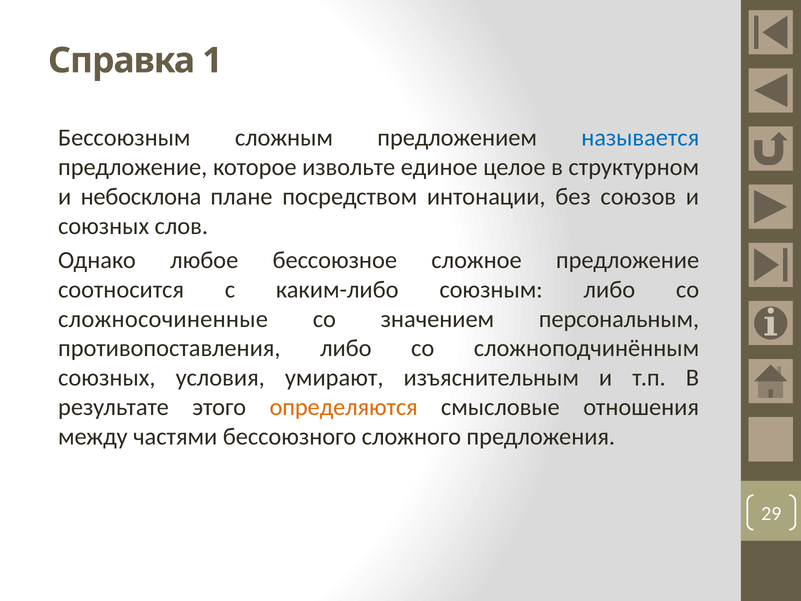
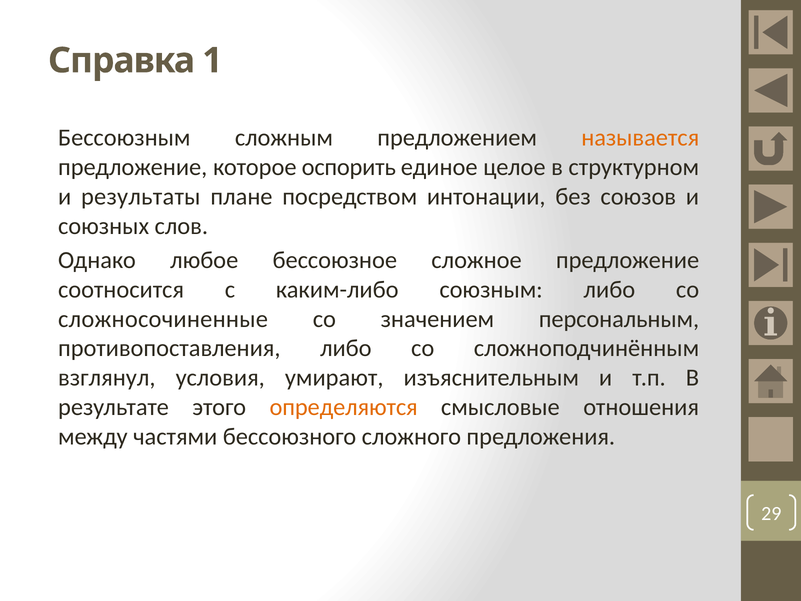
называется colour: blue -> orange (640, 138)
извольте: извольте -> оспорить (349, 167)
небосклона: небосклона -> результаты (141, 197)
союзных: союзных -> взглянул (107, 378)
